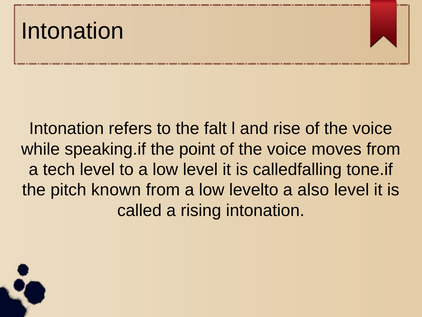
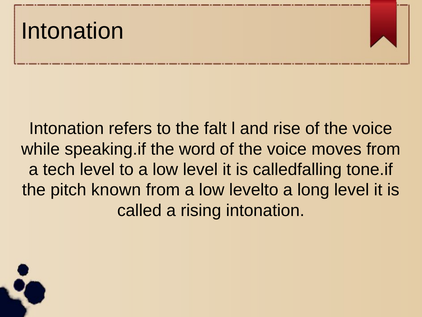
point: point -> word (197, 149)
also: also -> long (313, 190)
